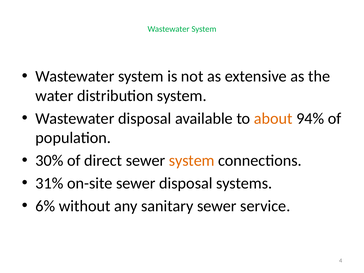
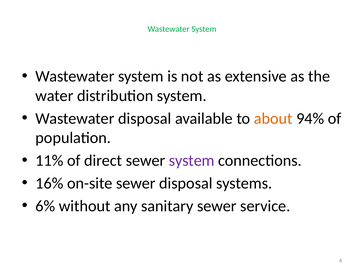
30%: 30% -> 11% (49, 161)
system colour: orange -> purple (192, 161)
31%: 31% -> 16% (49, 183)
